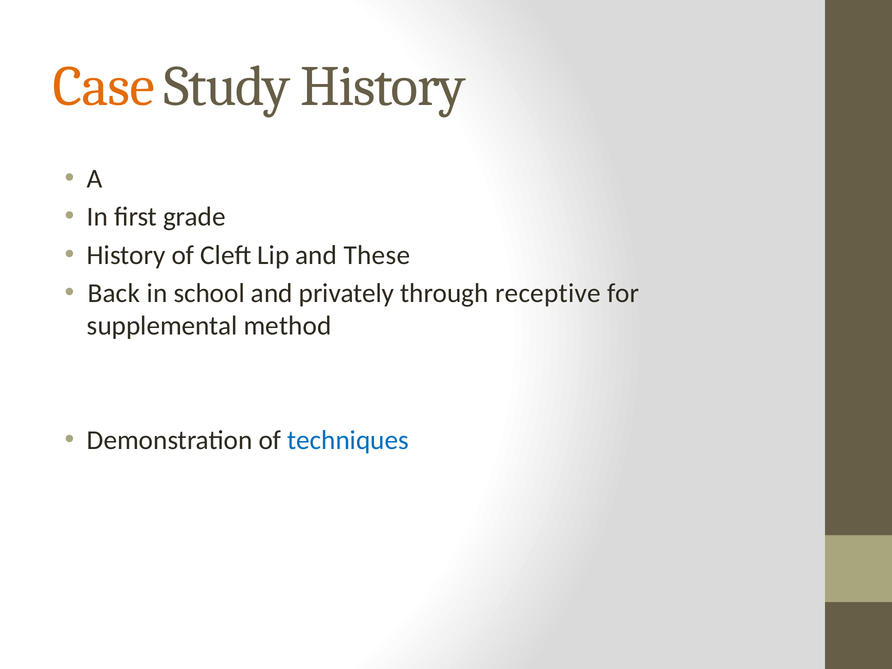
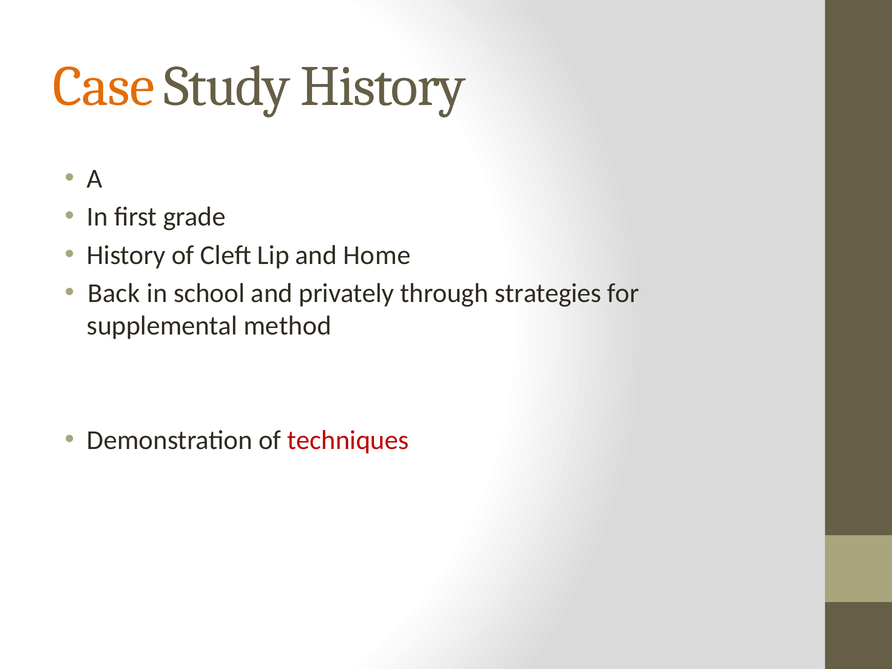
These: These -> Home (377, 255)
receptive: receptive -> strategies (548, 293)
techniques colour: blue -> red (348, 440)
